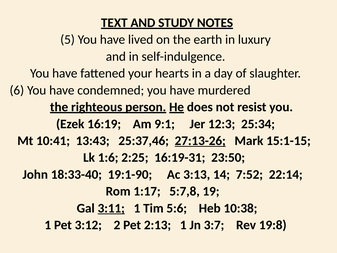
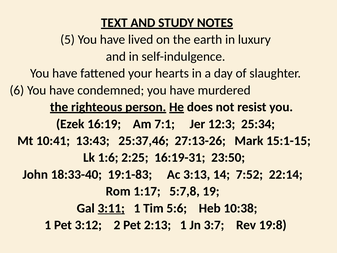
9:1: 9:1 -> 7:1 (165, 124)
27:13-26 underline: present -> none (200, 141)
19:1-90: 19:1-90 -> 19:1-83 (130, 174)
